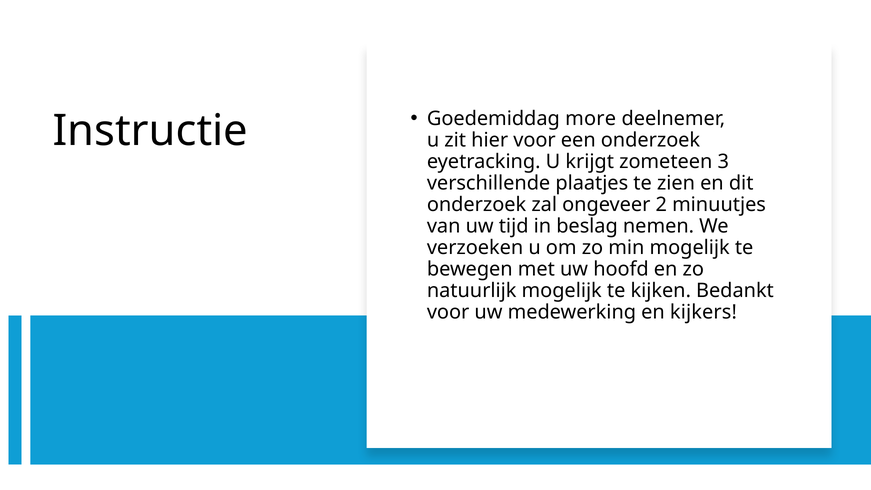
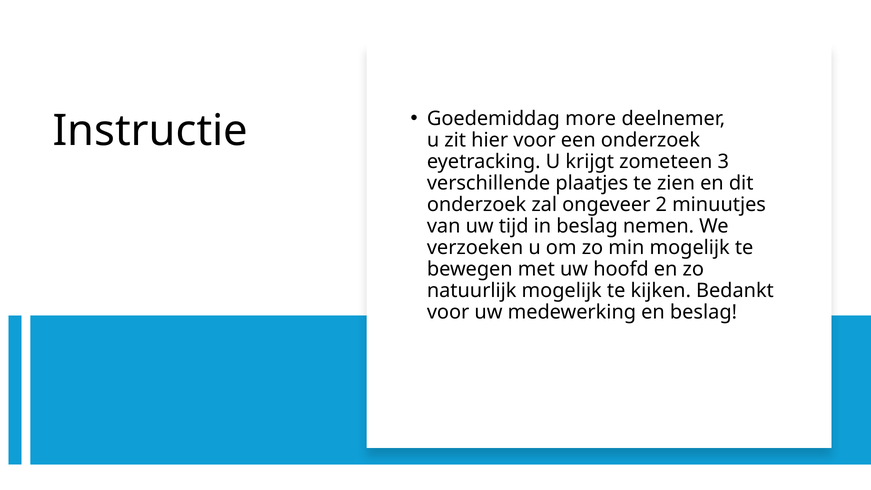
en kijkers: kijkers -> beslag (704, 312)
